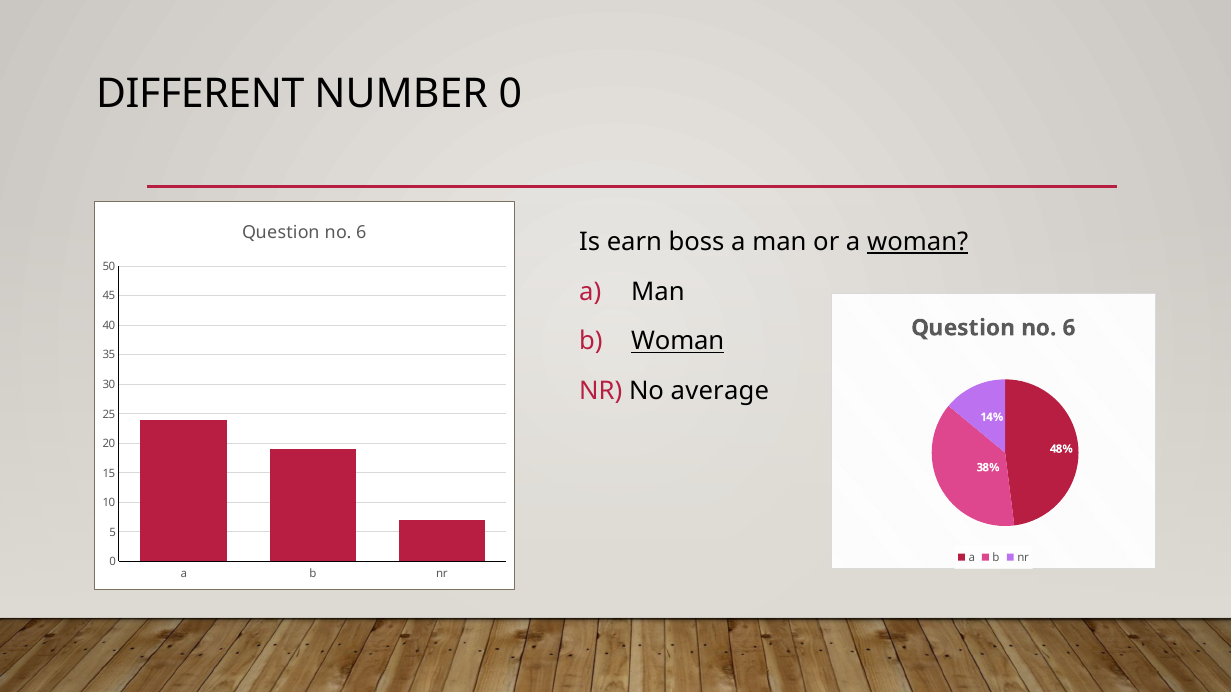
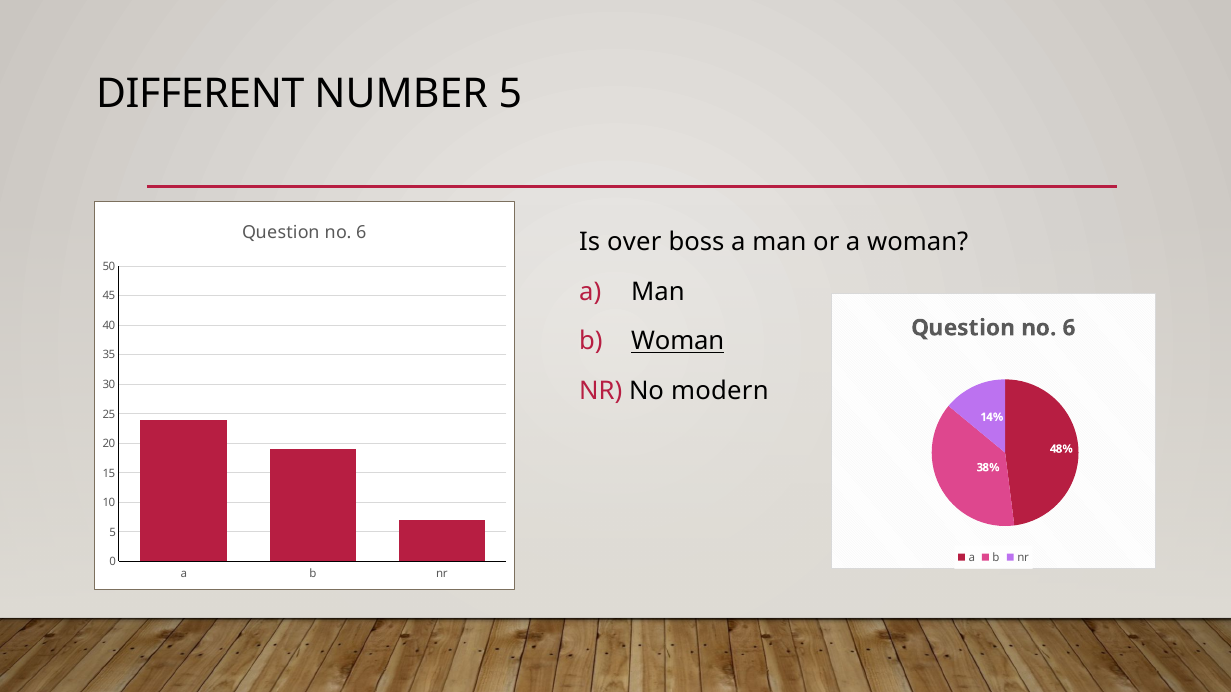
NUMBER 0: 0 -> 5 (510, 94)
earn: earn -> over (634, 242)
woman underline: present -> none (918, 242)
average: average -> modern (720, 391)
